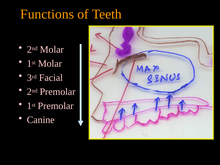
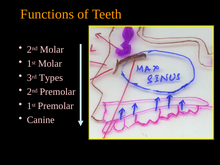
Facial: Facial -> Types (51, 78)
